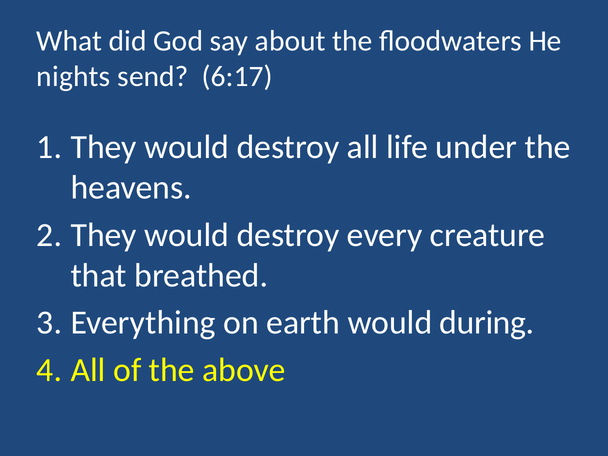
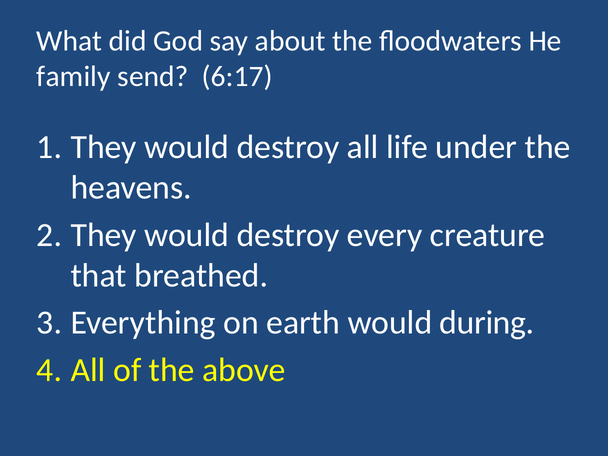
nights: nights -> family (74, 77)
